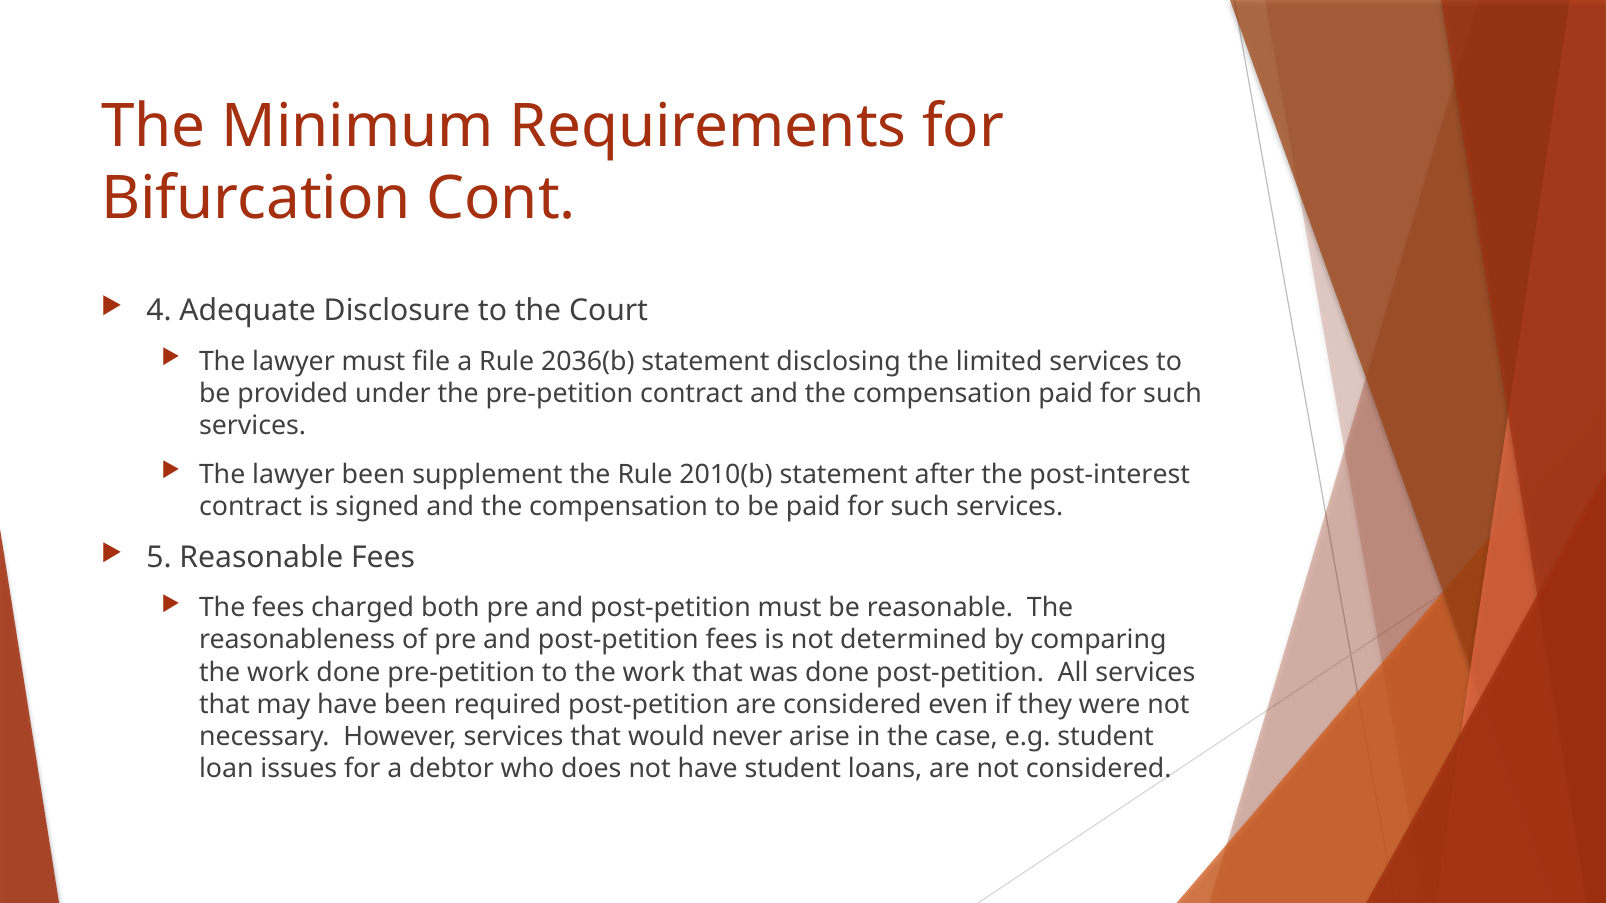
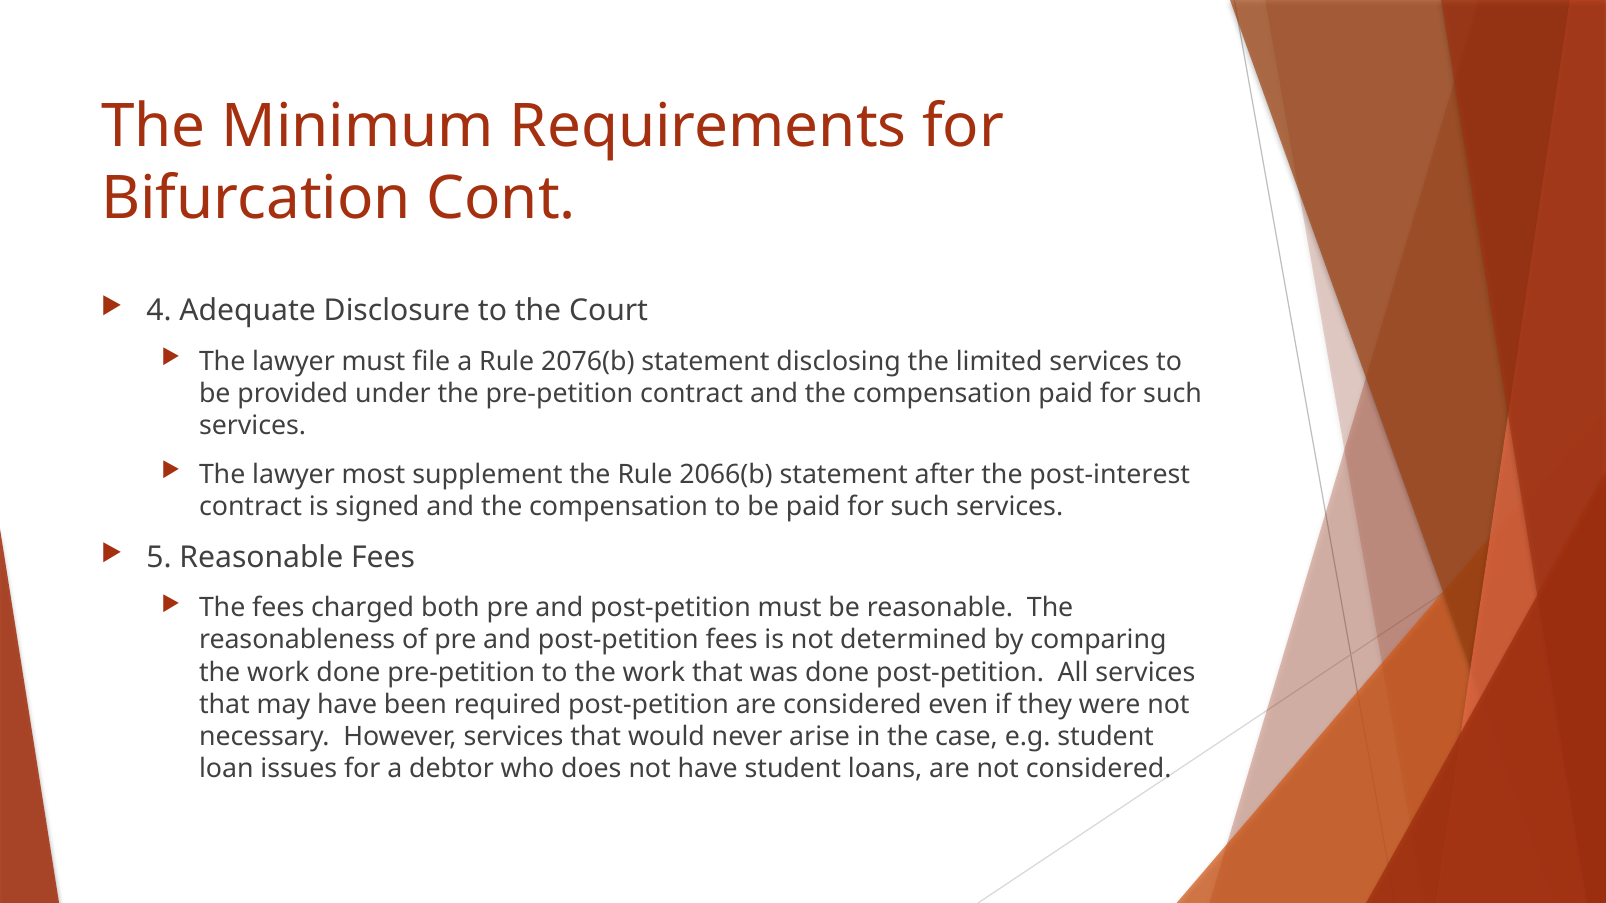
2036(b: 2036(b -> 2076(b (588, 361)
lawyer been: been -> most (373, 474)
2010(b: 2010(b -> 2066(b (726, 474)
